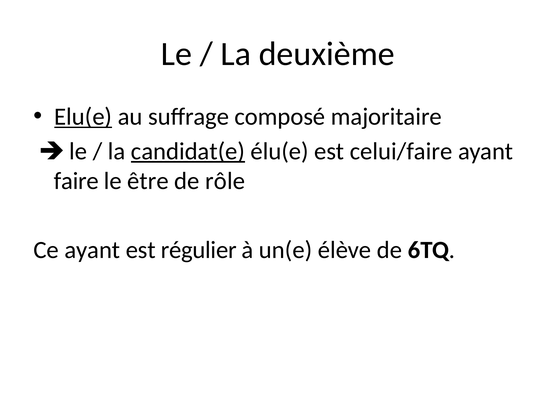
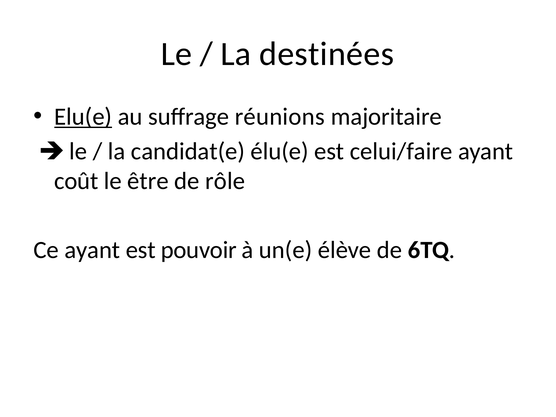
deuxième: deuxième -> destinées (327, 54)
composé: composé -> réunions (280, 117)
candidat(e underline: present -> none (188, 151)
faire: faire -> coût (76, 181)
régulier: régulier -> pouvoir (199, 250)
